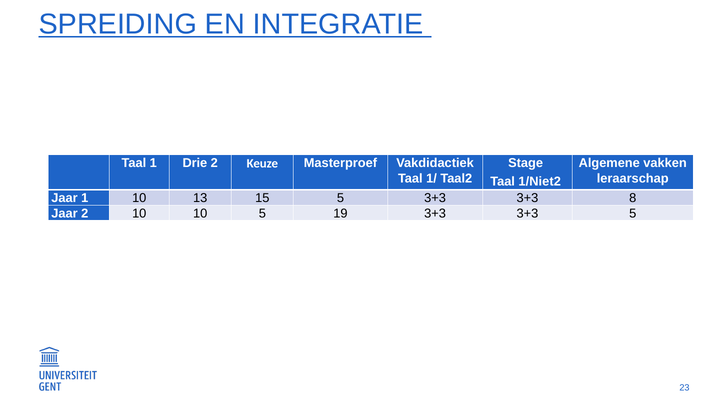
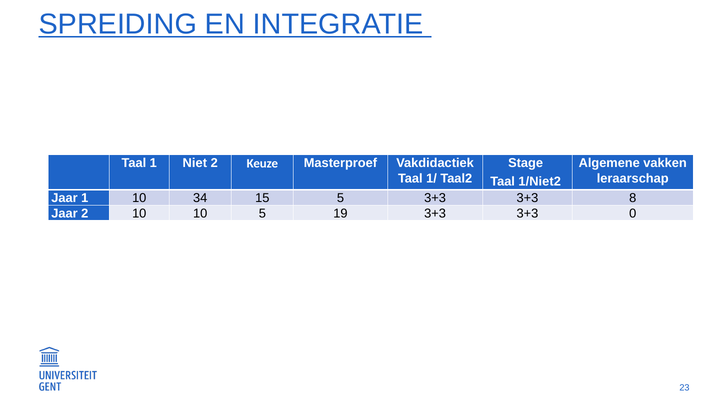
Drie: Drie -> Niet (195, 163)
13: 13 -> 34 (200, 198)
3+3 5: 5 -> 0 (633, 213)
